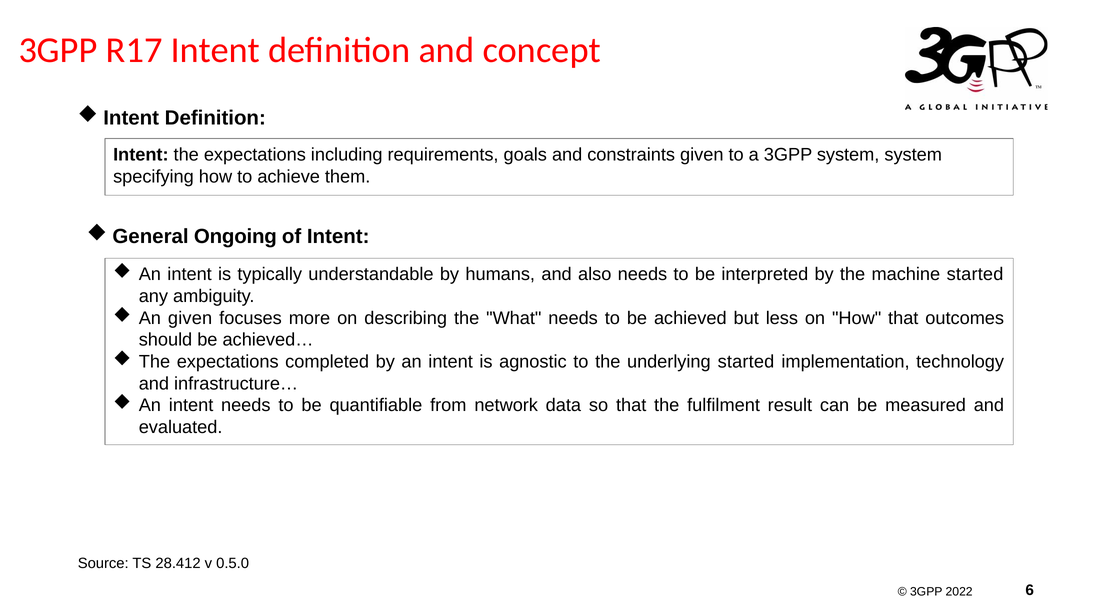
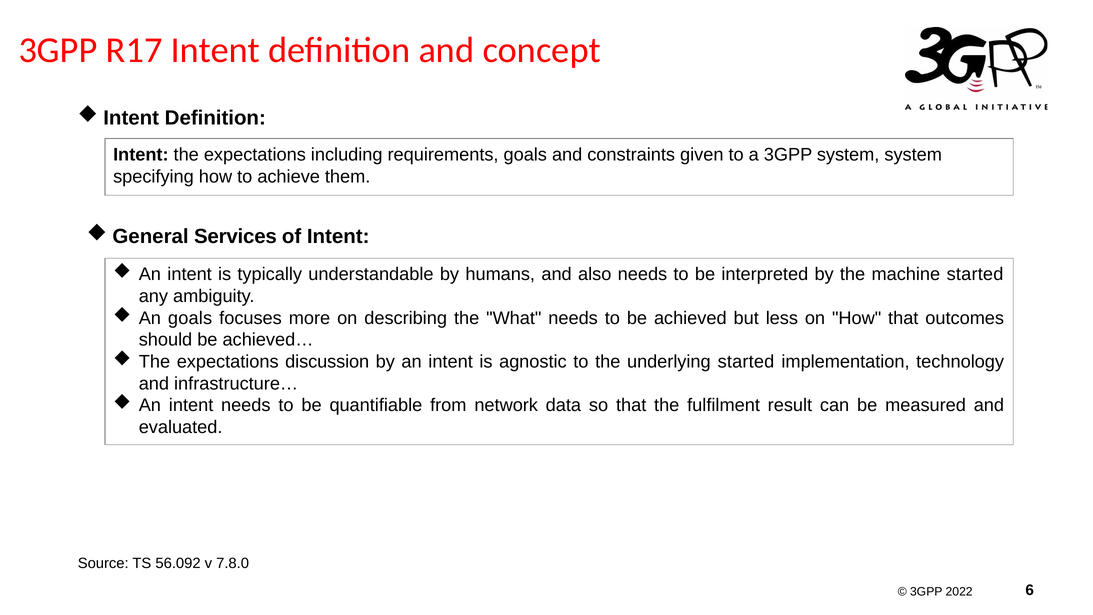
Ongoing: Ongoing -> Services (235, 236)
An given: given -> goals (190, 318)
completed: completed -> discussion (327, 362)
28.412: 28.412 -> 56.092 (178, 563)
0.5.0: 0.5.0 -> 7.8.0 (233, 563)
